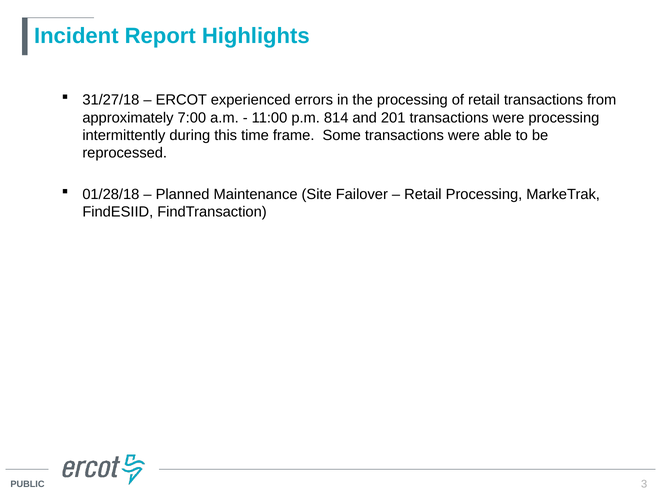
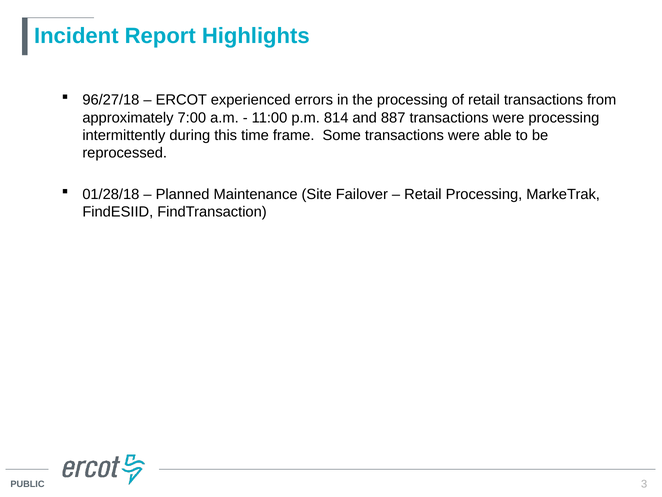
31/27/18: 31/27/18 -> 96/27/18 (111, 100)
201: 201 -> 887 (393, 118)
